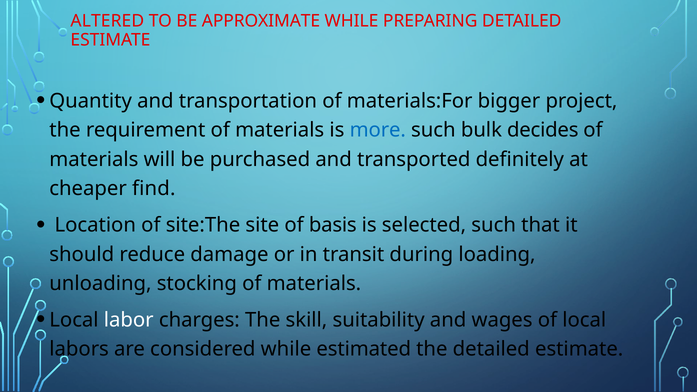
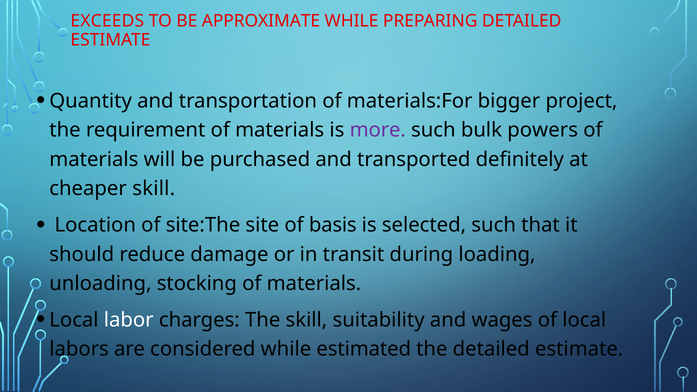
ALTERED: ALTERED -> EXCEEDS (107, 21)
more colour: blue -> purple (378, 130)
decides: decides -> powers (543, 130)
cheaper find: find -> skill (154, 189)
